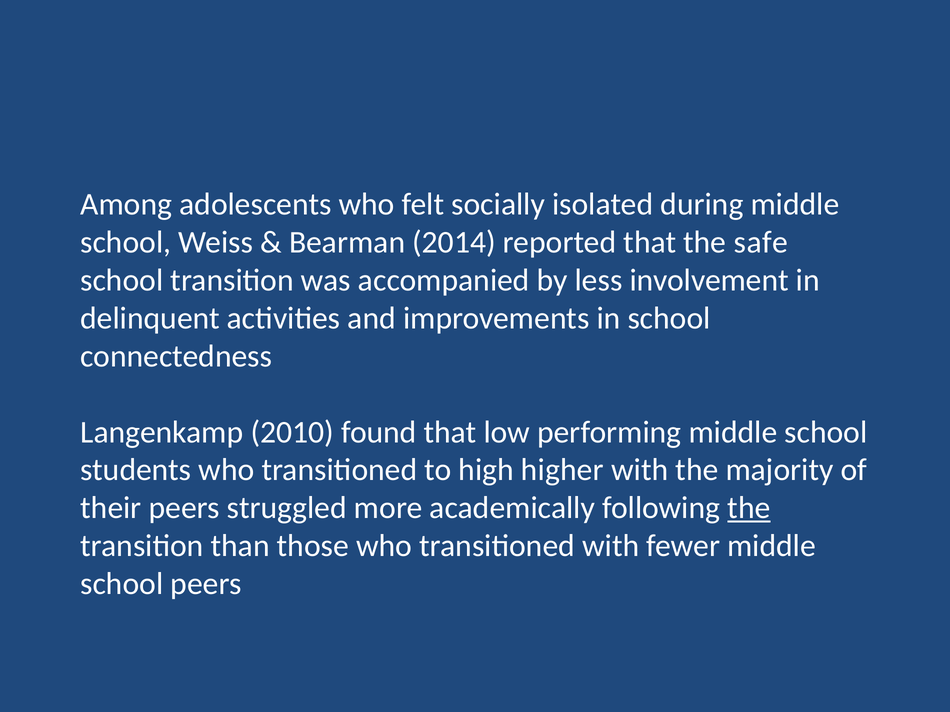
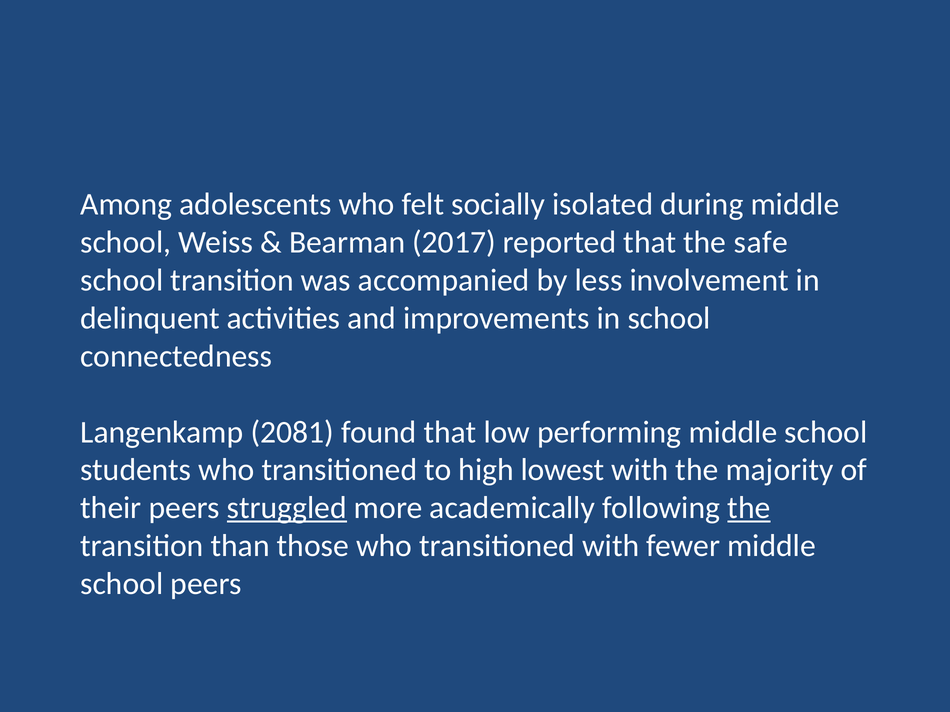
2014: 2014 -> 2017 (454, 242)
2010: 2010 -> 2081 (292, 432)
higher: higher -> lowest (563, 470)
struggled underline: none -> present (287, 508)
